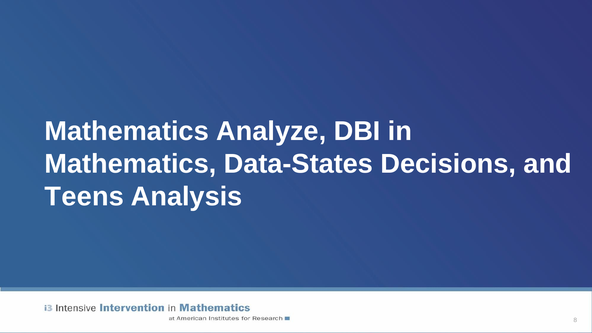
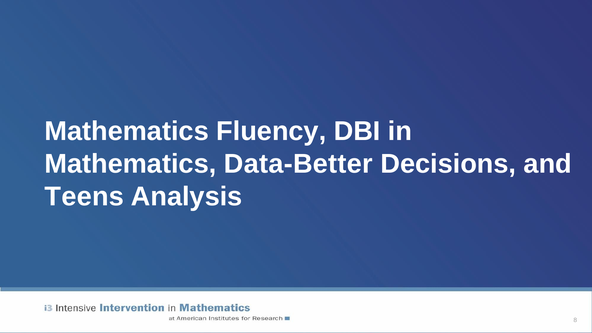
Analyze: Analyze -> Fluency (271, 131)
Data-States: Data-States -> Data-Better (298, 164)
